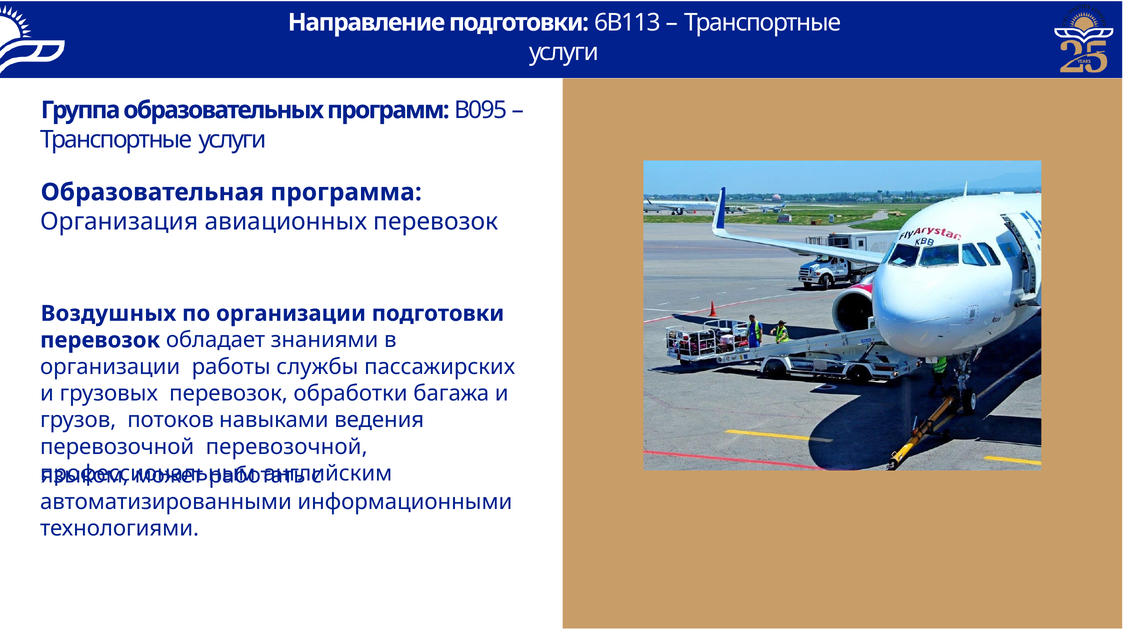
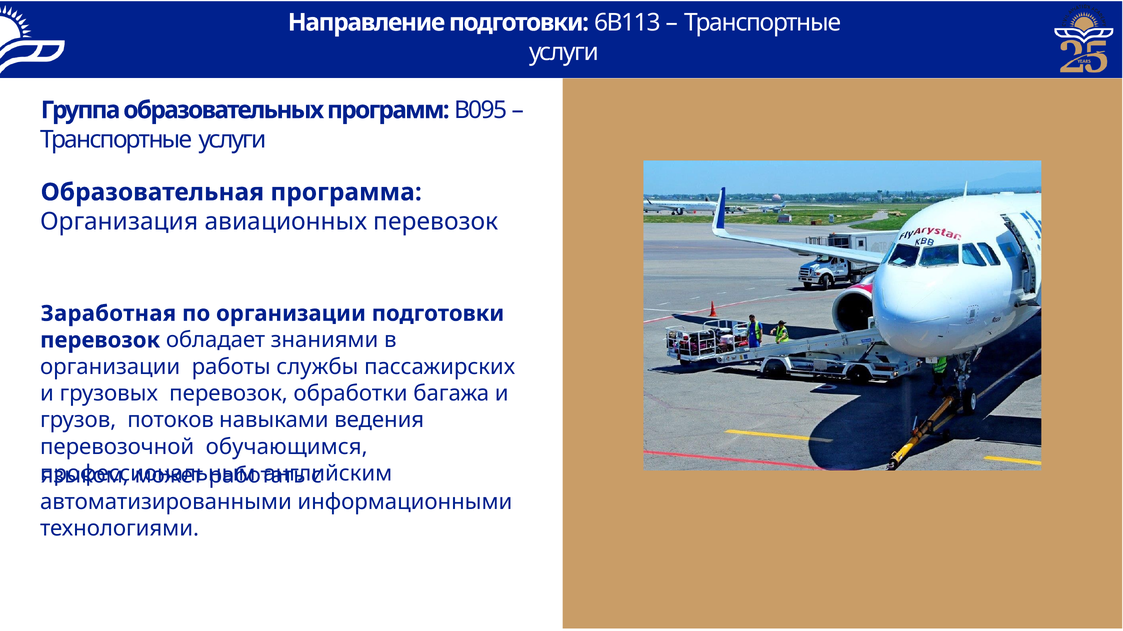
Воздушных: Воздушных -> Заработная (108, 314)
перевозочной перевозочной: перевозочной -> обучающимся (287, 447)
